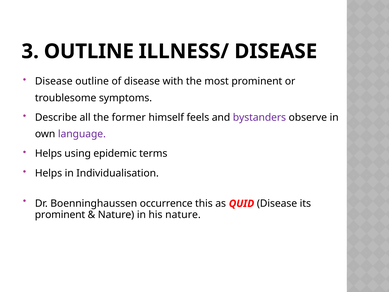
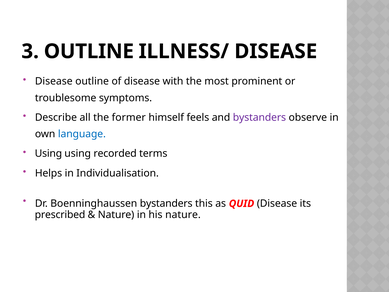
language colour: purple -> blue (82, 134)
Helps: Helps -> Using (48, 153)
epidemic: epidemic -> recorded (115, 153)
Boenninghaussen occurrence: occurrence -> bystanders (166, 203)
prominent: prominent -> prescribed (60, 215)
